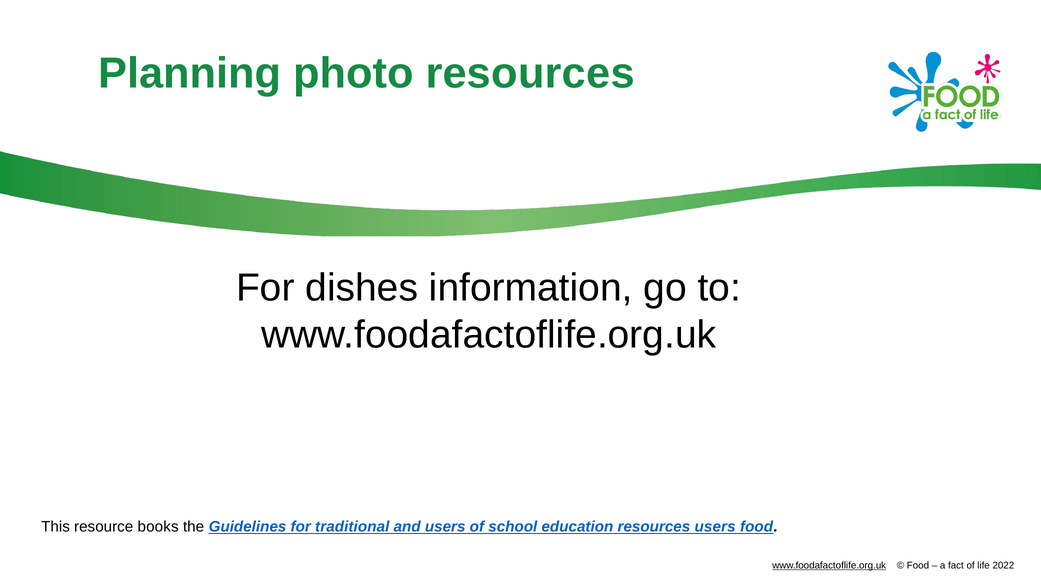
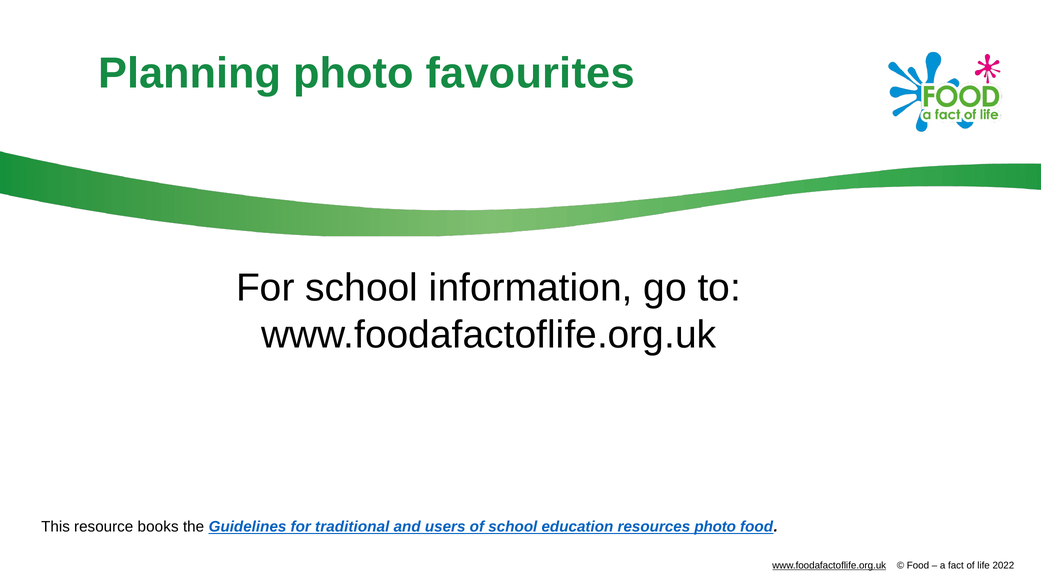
photo resources: resources -> favourites (530, 73)
For dishes: dishes -> school (362, 288)
resources users: users -> photo (715, 526)
